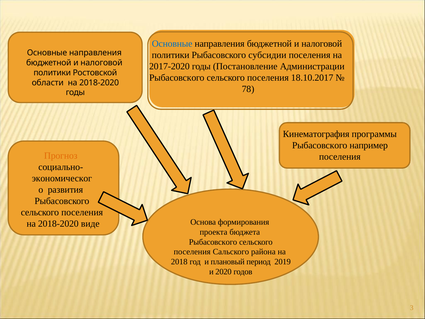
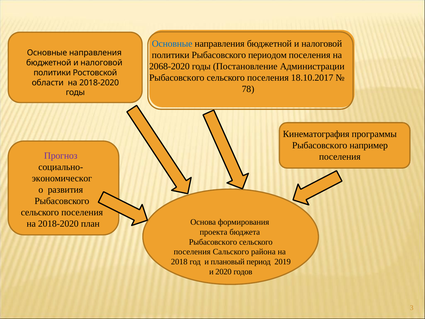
субсидии: субсидии -> периодом (267, 55)
2017-2020: 2017-2020 -> 2068-2020 (169, 66)
Прогноз colour: orange -> purple (61, 156)
виде: виде -> план (90, 224)
